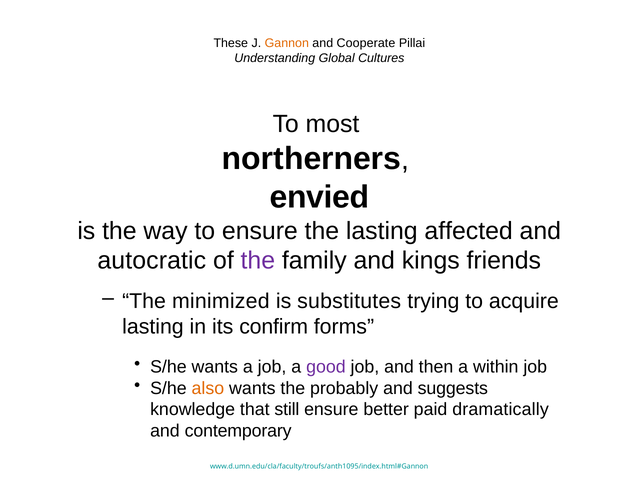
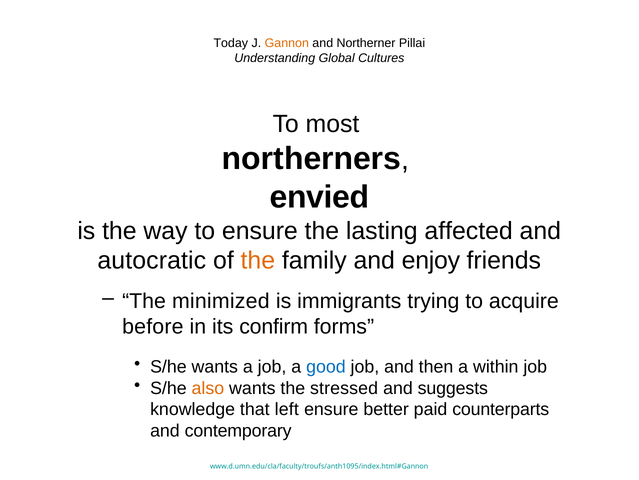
These: These -> Today (231, 43)
Cooperate: Cooperate -> Northerner (366, 43)
the colour: purple -> orange (258, 260)
kings: kings -> enjoy (431, 260)
substitutes: substitutes -> immigrants (349, 301)
lasting: lasting -> before (153, 326)
good colour: purple -> blue (326, 366)
probably: probably -> stressed (344, 388)
still: still -> left (287, 409)
dramatically: dramatically -> counterparts (501, 409)
